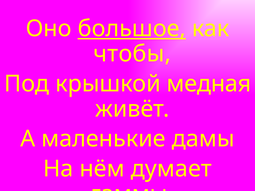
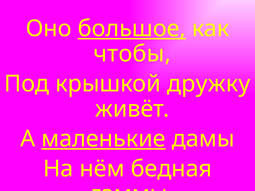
медная: медная -> дружку (209, 84)
маленькие underline: none -> present (103, 139)
думает: думает -> бедная (171, 169)
